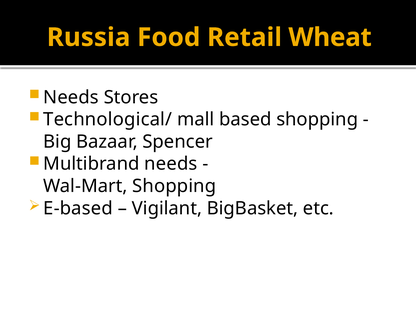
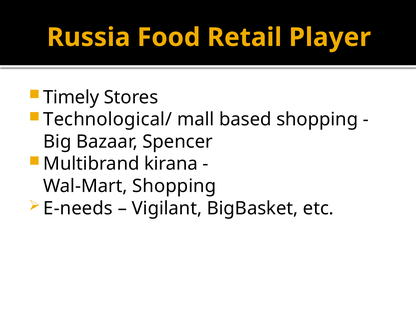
Wheat: Wheat -> Player (330, 37)
Needs: Needs -> Timely (71, 97)
Multibrand needs: needs -> kirana (171, 164)
E-based: E-based -> E-needs (78, 208)
